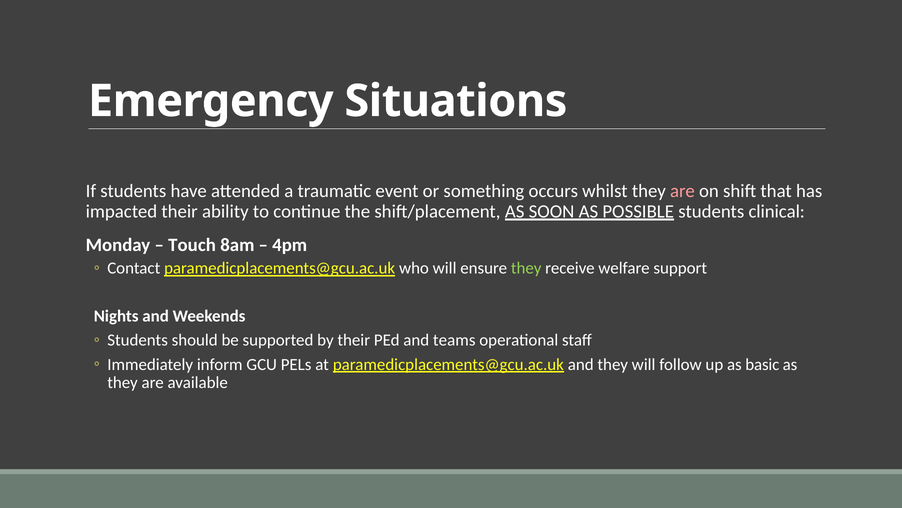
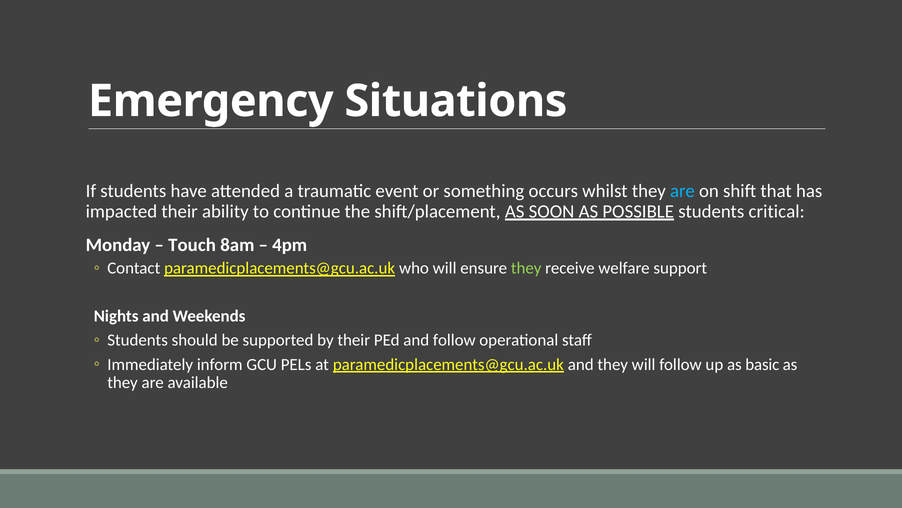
are colour: pink -> light blue (682, 191)
clinical: clinical -> critical (777, 211)
and teams: teams -> follow (454, 340)
